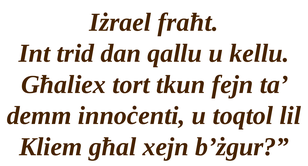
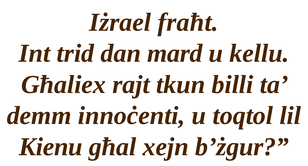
qallu: qallu -> mard (175, 53)
tort: tort -> rajt (131, 84)
fejn: fejn -> billi (233, 84)
Kliem: Kliem -> Kienu (51, 147)
